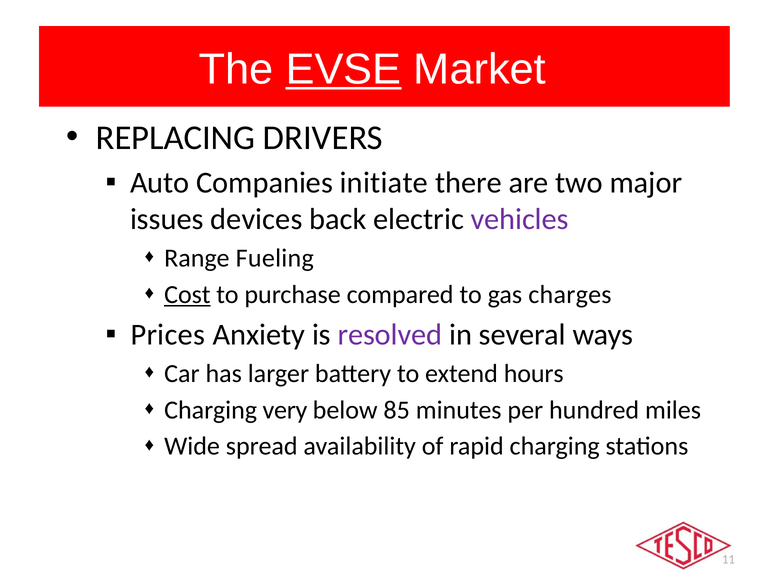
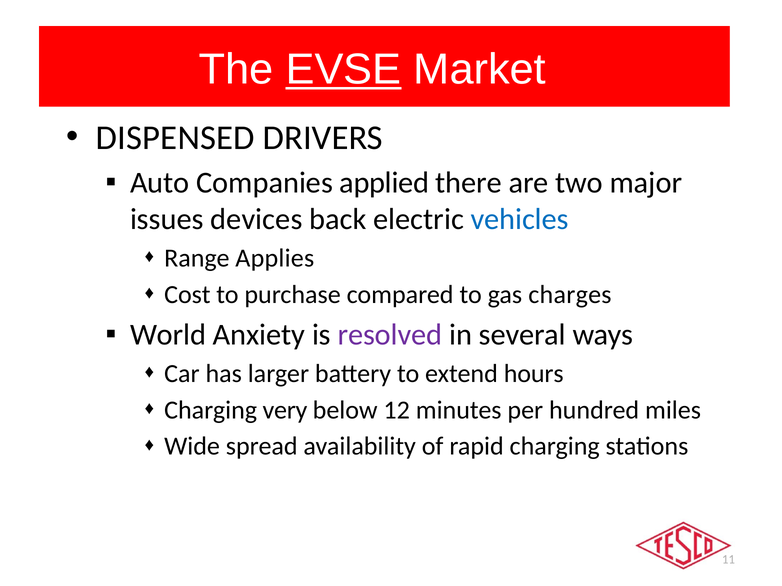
REPLACING: REPLACING -> DISPENSED (175, 138)
initiate: initiate -> applied (384, 183)
vehicles colour: purple -> blue (520, 219)
Fueling: Fueling -> Applies (275, 258)
Cost underline: present -> none (187, 295)
Prices: Prices -> World (168, 335)
85: 85 -> 12 (397, 410)
